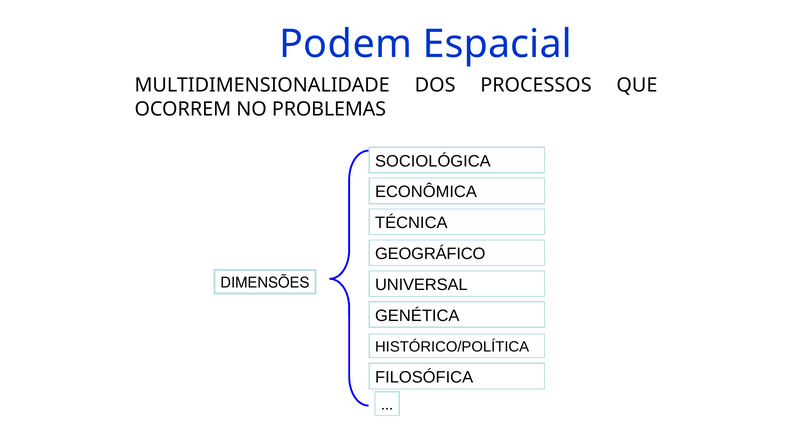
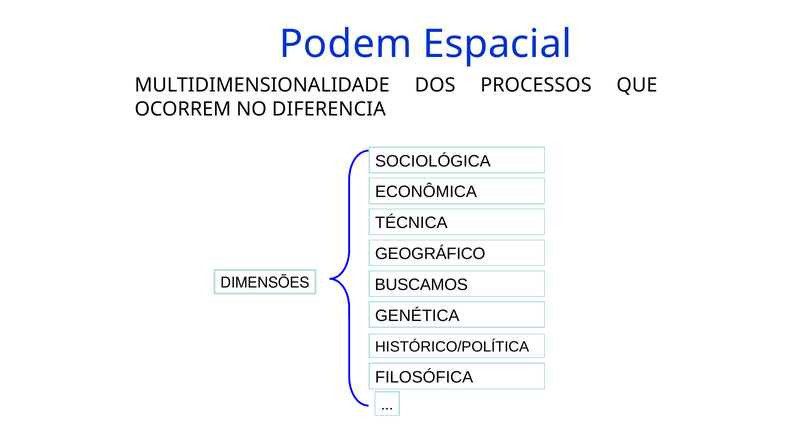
PROBLEMAS: PROBLEMAS -> DIFERENCIA (329, 109)
UNIVERSAL: UNIVERSAL -> BUSCAMOS (421, 285)
